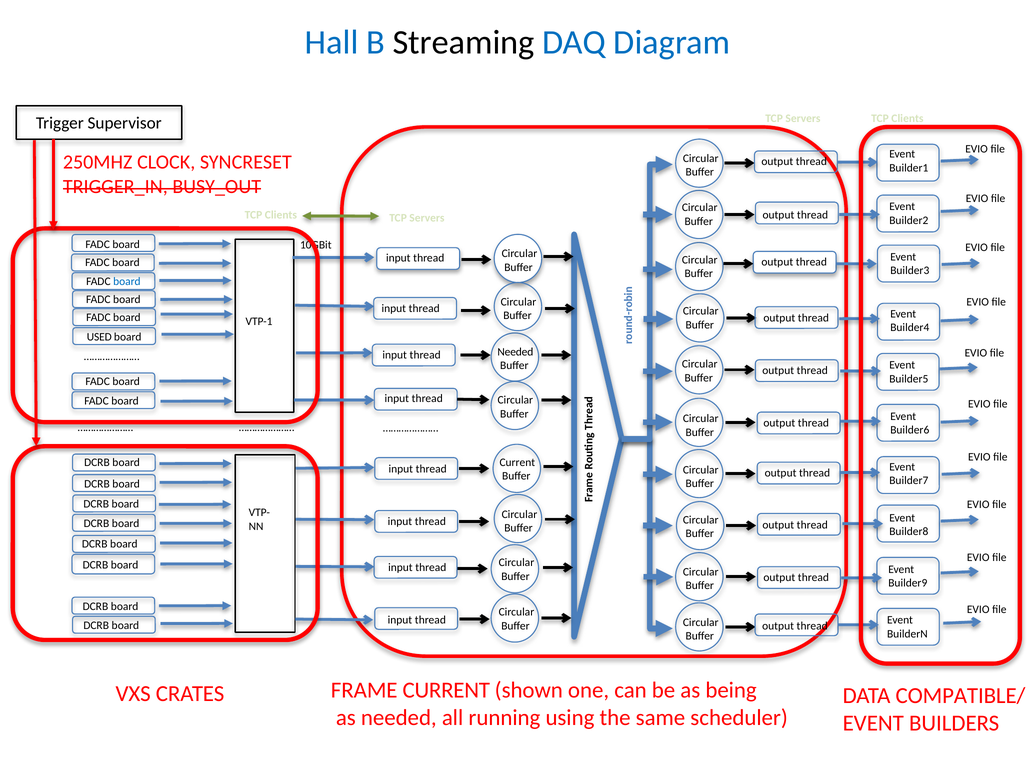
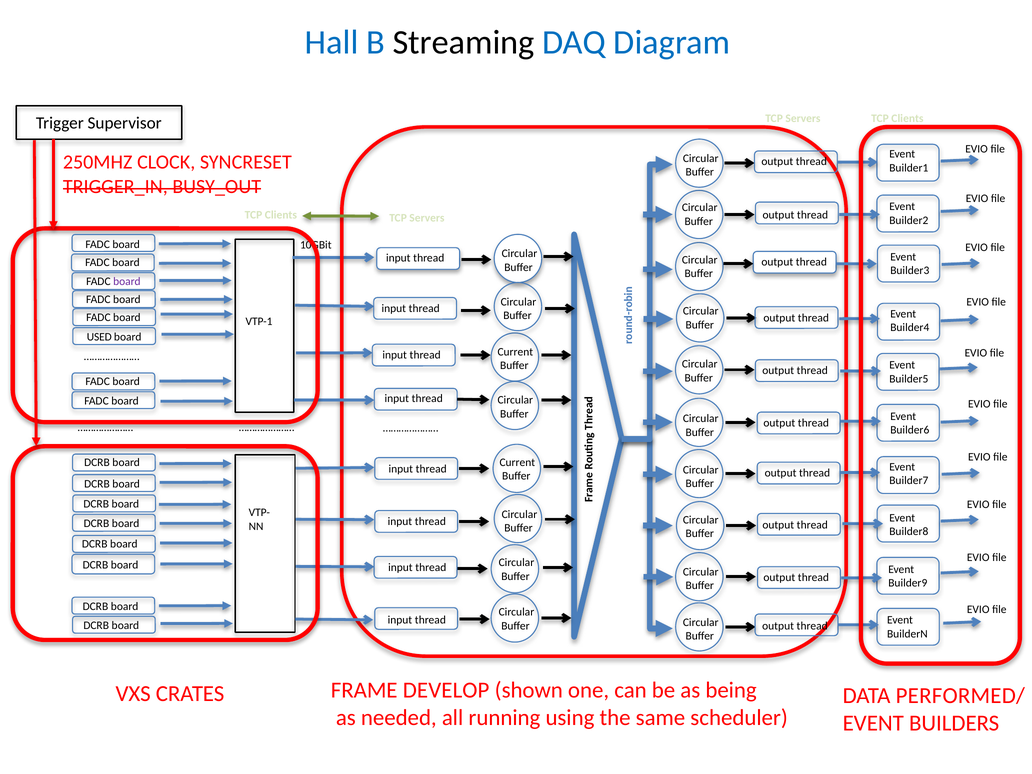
board colour: blue -> purple (127, 281)
Needed: Needed -> Current (515, 352)
FRAME CURRENT: CURRENT -> DEVELOP (446, 690)
COMPATIBLE/: COMPATIBLE/ -> PERFORMED/ (960, 696)
